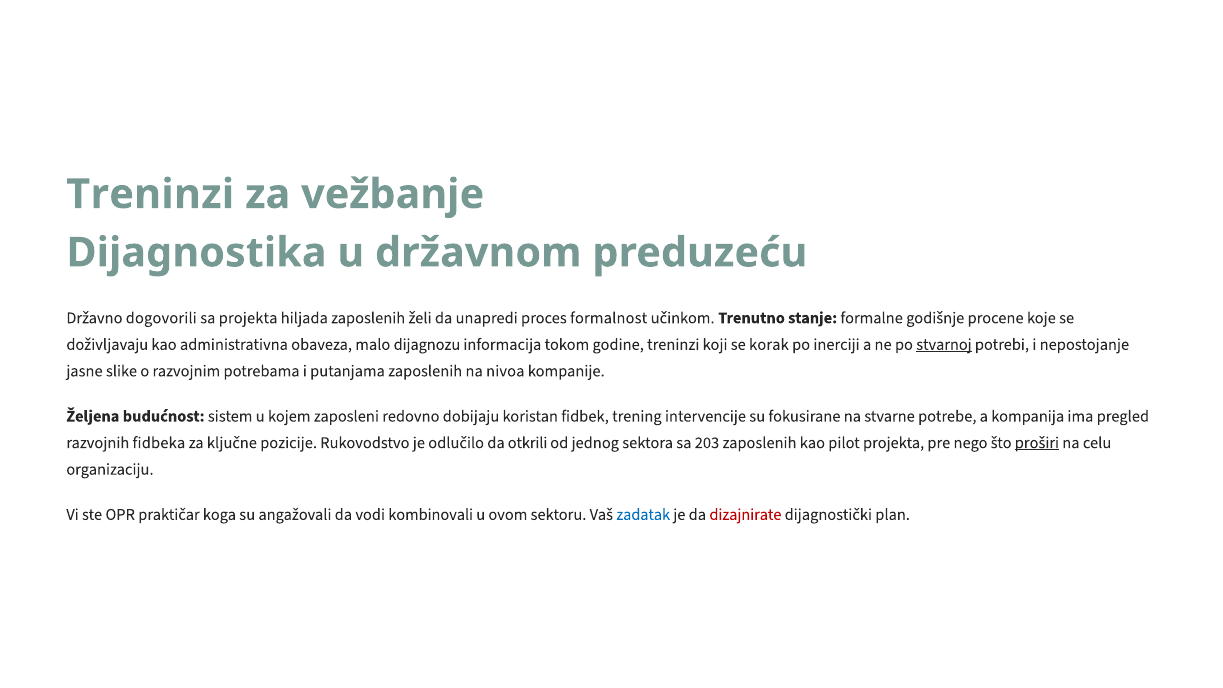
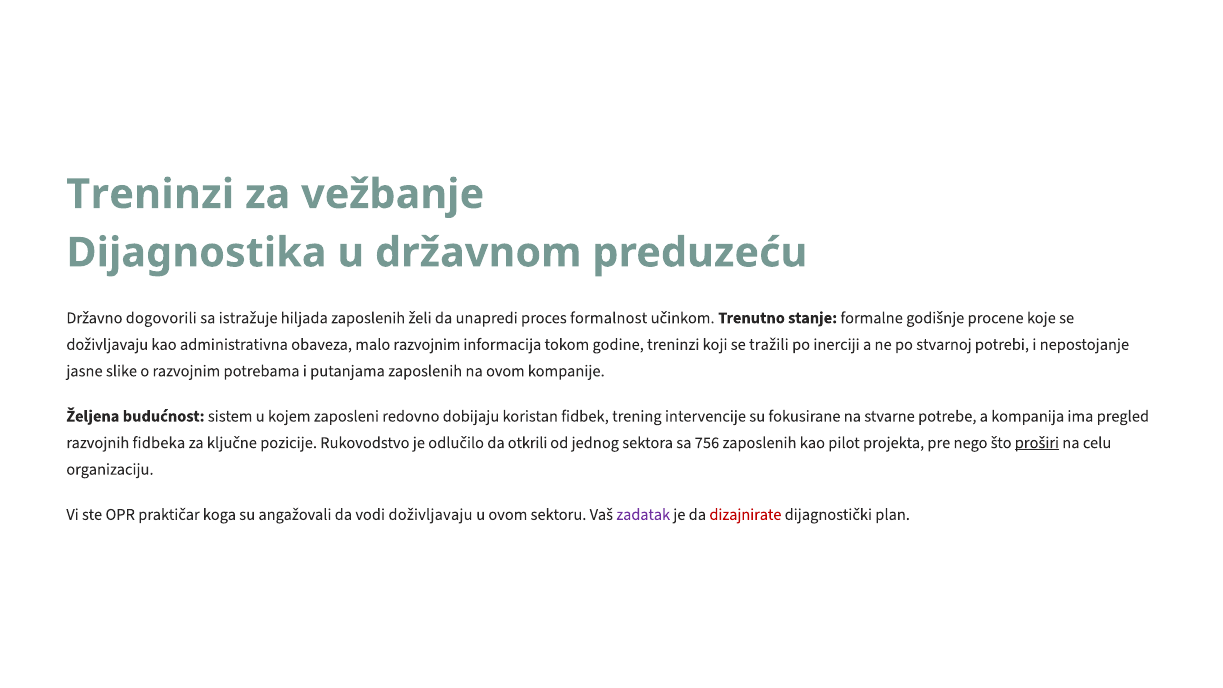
sa projekta: projekta -> istražuje (248, 318)
malo dijagnozu: dijagnozu -> razvojnim (427, 344)
korak: korak -> tražili (769, 344)
stvarnoj underline: present -> none (944, 344)
na nivoa: nivoa -> ovom (505, 371)
203: 203 -> 756 (707, 443)
vodi kombinovali: kombinovali -> doživljavaju (430, 514)
zadatak colour: blue -> purple (643, 514)
